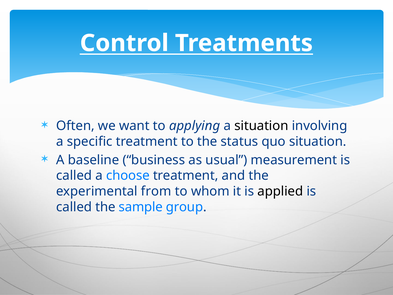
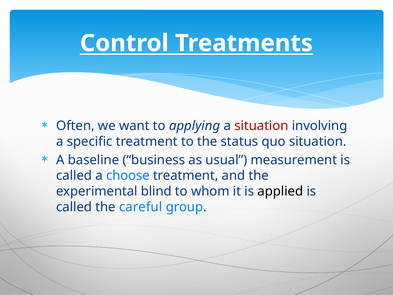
situation colour: black -> red (261, 126)
from: from -> blind (156, 191)
sample: sample -> careful (141, 207)
